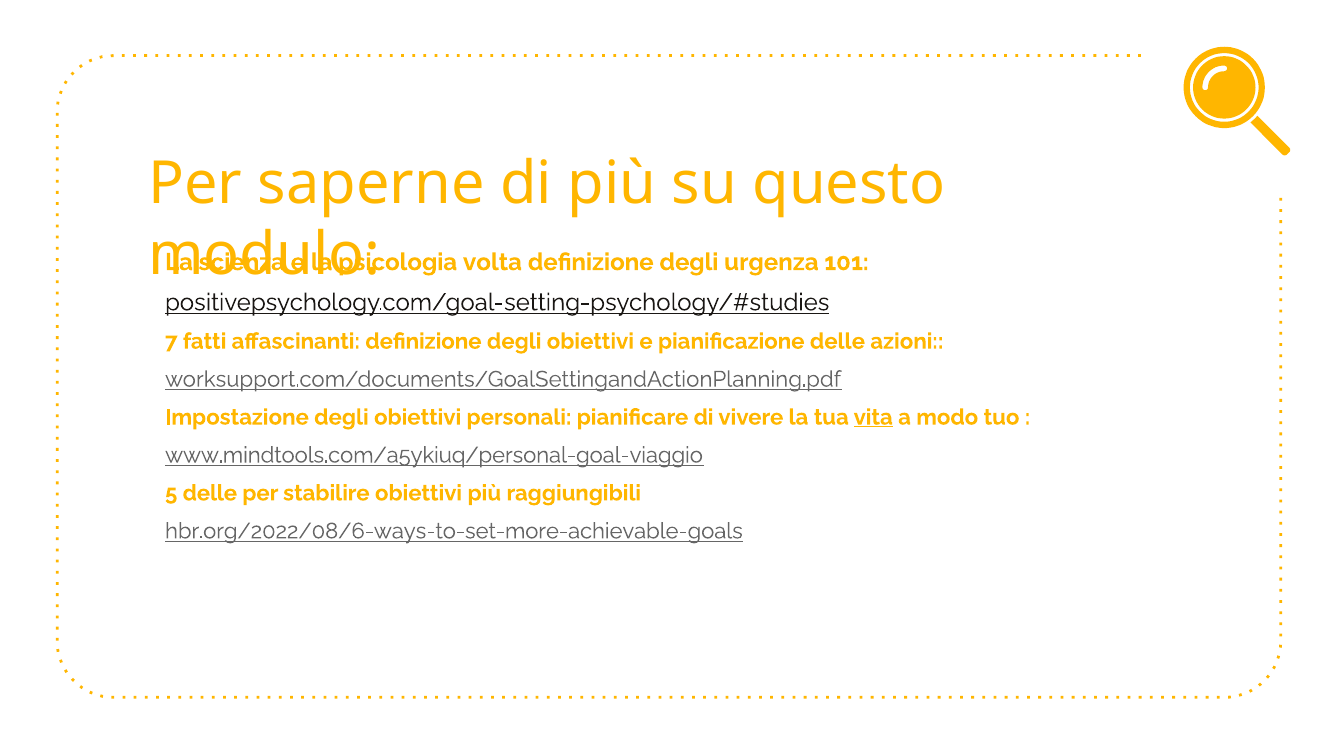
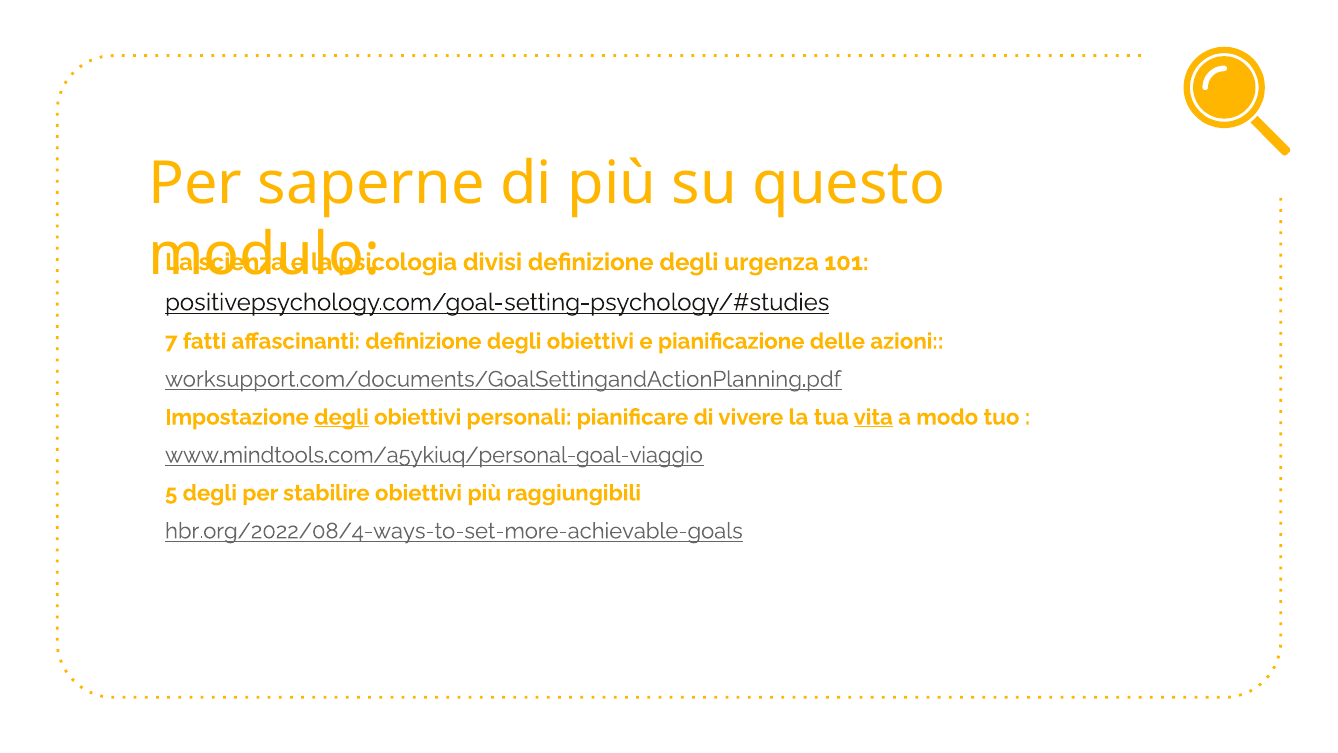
volta: volta -> divisi (493, 262)
degli underline: none -> present (341, 417)
5 delle: delle -> degli (210, 493)
hbr.org/2022/08/6-ways-to-set-more-achievable-goals: hbr.org/2022/08/6-ways-to-set-more-achievable-goals -> hbr.org/2022/08/4-ways-to-set-more-achievable-goals (454, 531)
